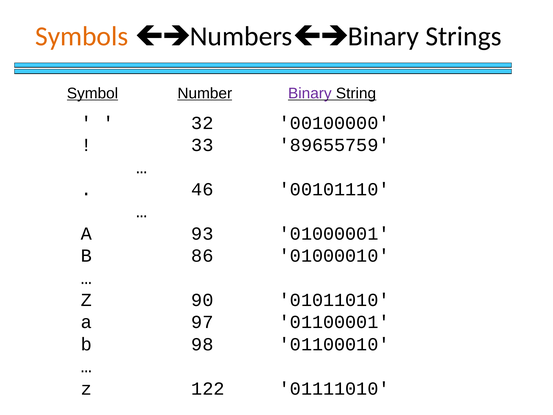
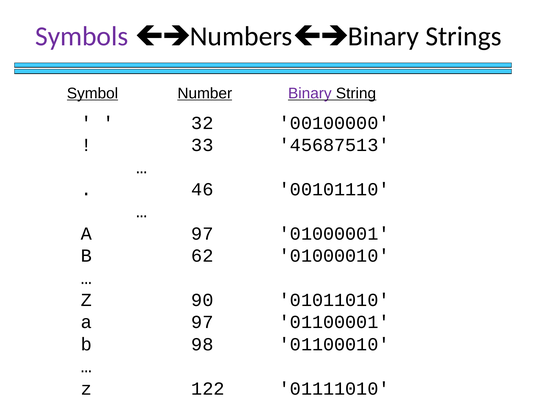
Symbols colour: orange -> purple (82, 36)
89655759: 89655759 -> 45687513 (334, 145)
93: 93 -> 97 (202, 234)
86: 86 -> 62 (202, 256)
